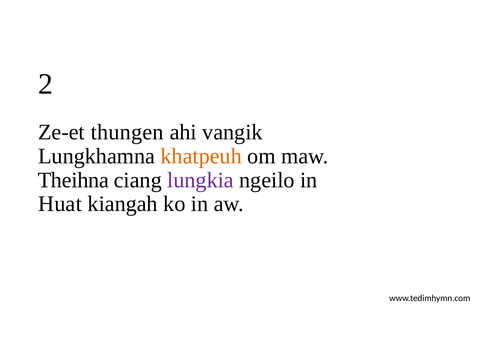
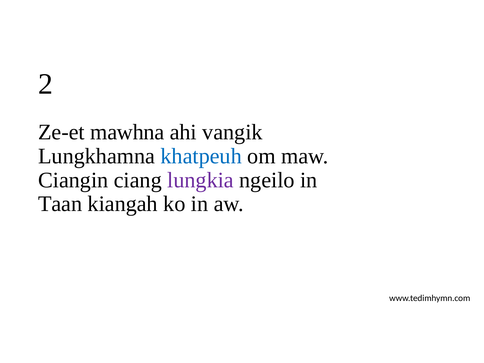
thungen: thungen -> mawhna (127, 132)
khatpeuh colour: orange -> blue (201, 156)
Theihna: Theihna -> Ciangin (73, 180)
Huat: Huat -> Taan (60, 204)
